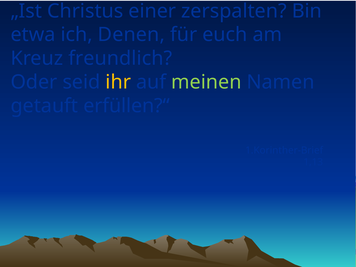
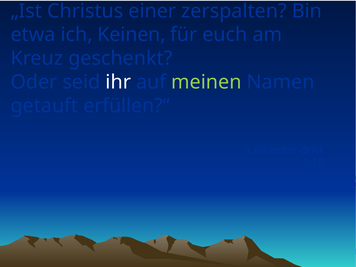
Denen: Denen -> Keinen (131, 35)
freundlich: freundlich -> geschenkt (120, 58)
ihr colour: yellow -> white (118, 82)
